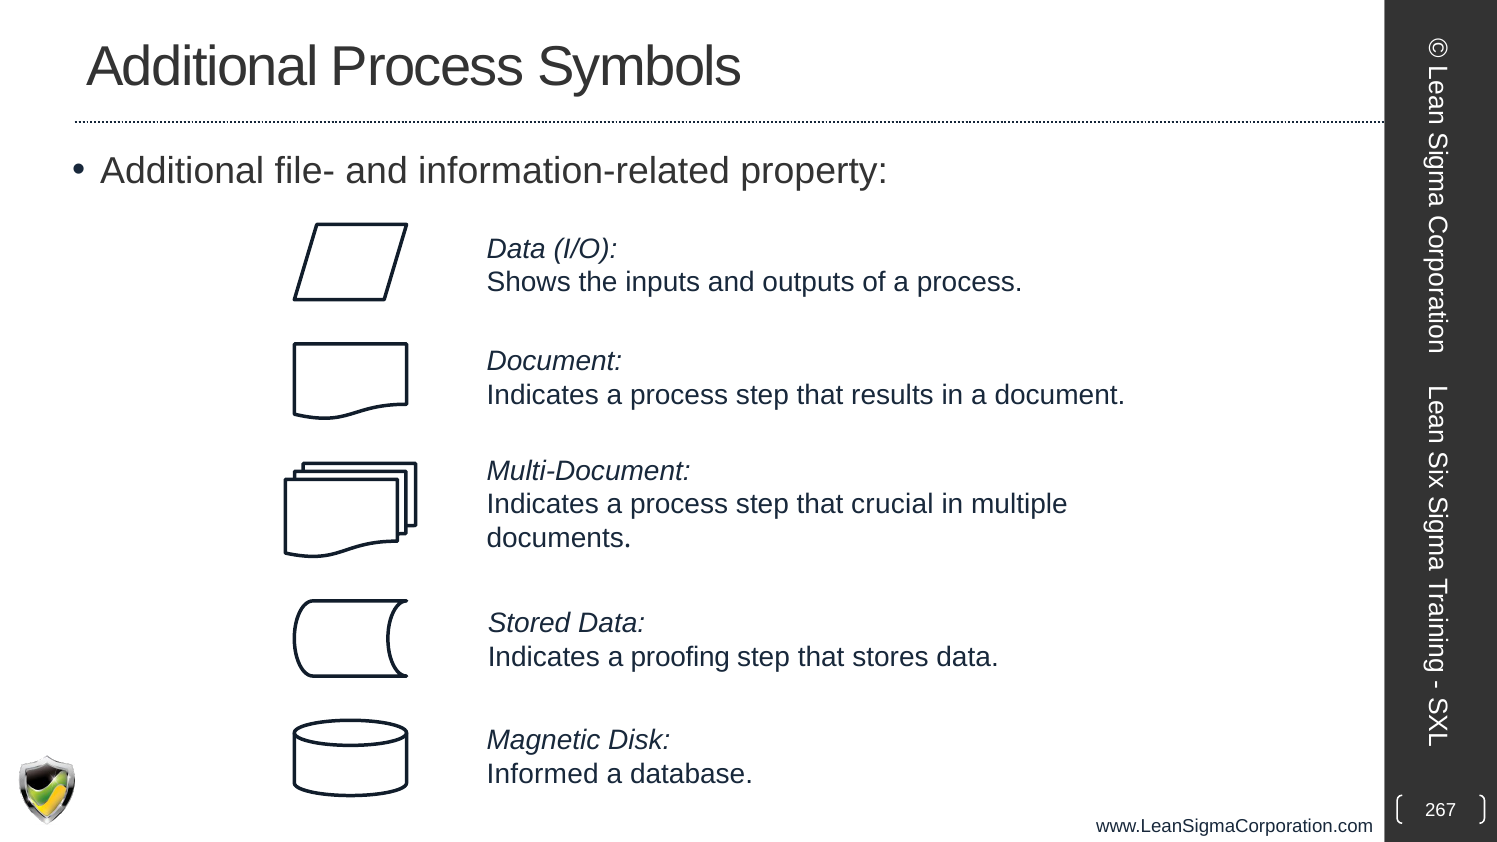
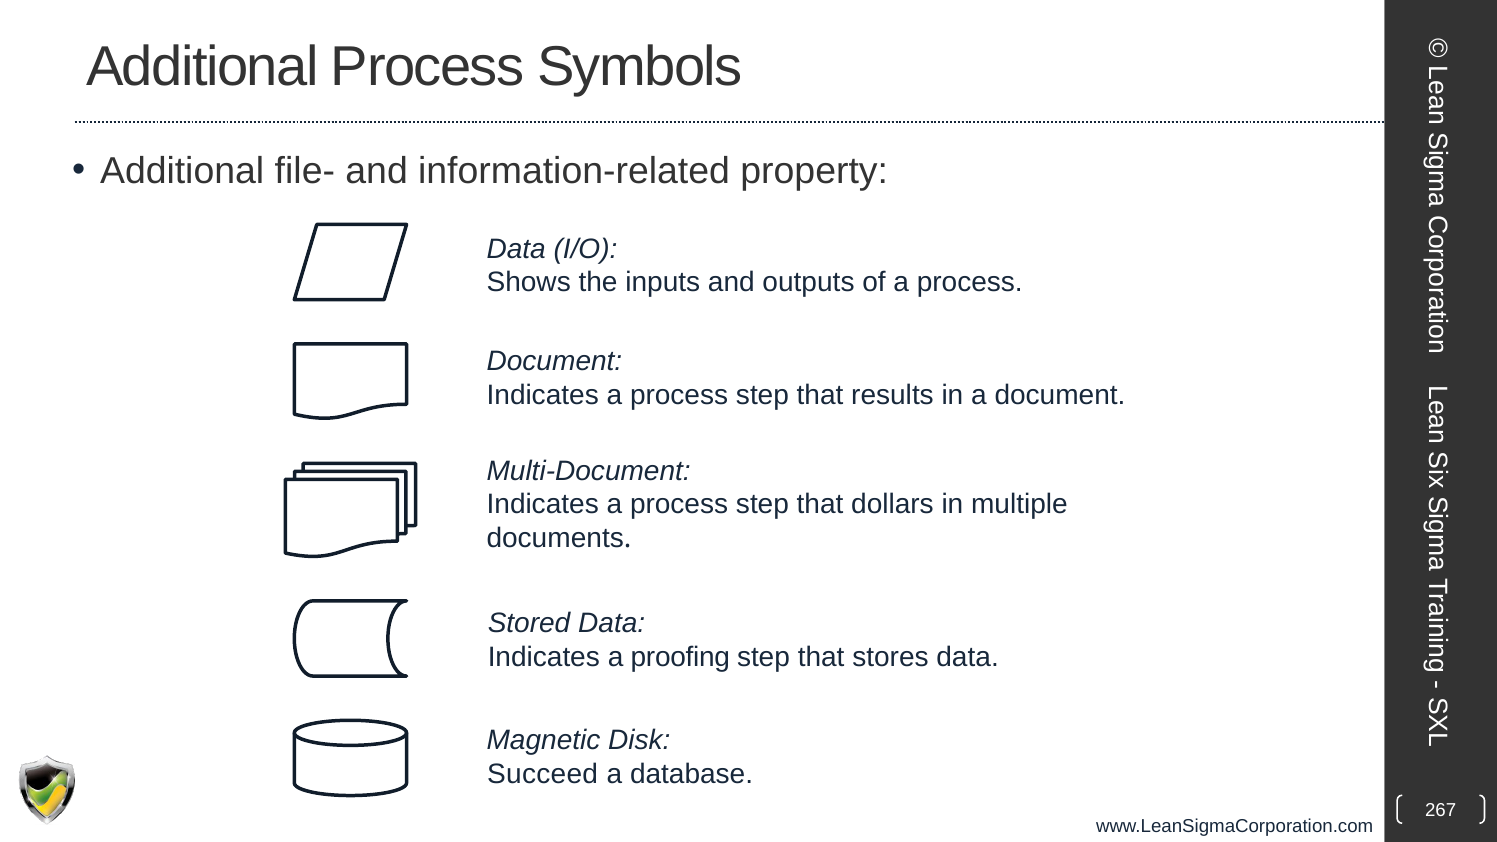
crucial: crucial -> dollars (893, 505)
Informed: Informed -> Succeed (543, 774)
